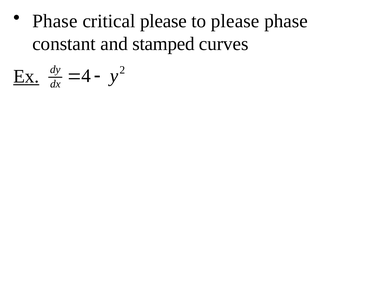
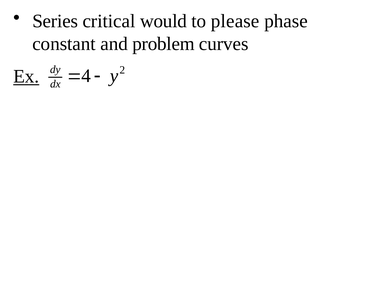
Phase: Phase -> Series (55, 21)
critical please: please -> would (163, 21)
stamped: stamped -> problem (163, 44)
